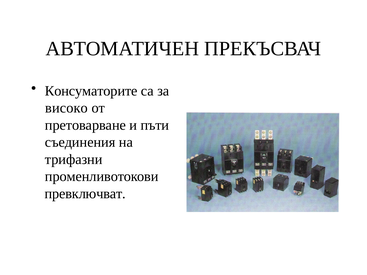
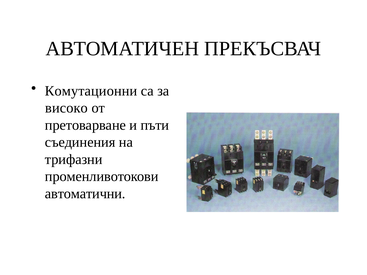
Консуматорите: Консуматорите -> Комутационни (91, 91)
превключват: превключват -> автоматични (85, 194)
